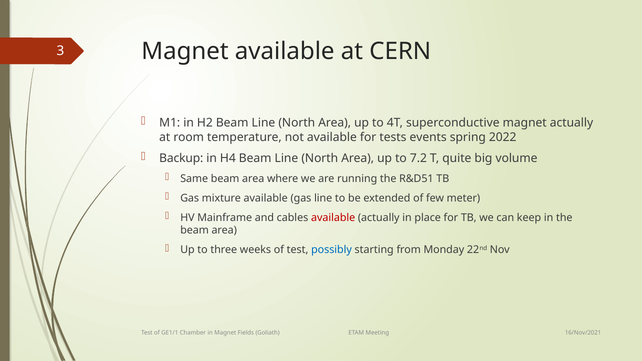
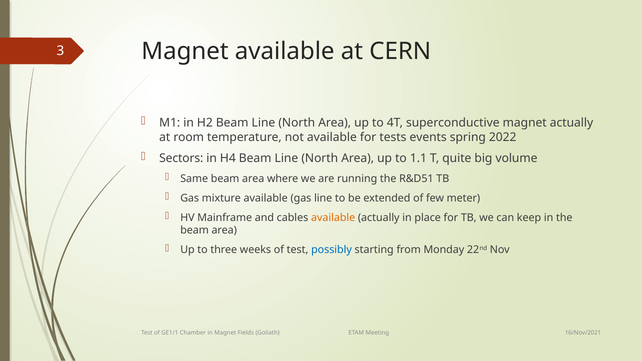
Backup: Backup -> Sectors (181, 158)
7.2: 7.2 -> 1.1 (418, 158)
available colour: red -> orange (333, 218)
